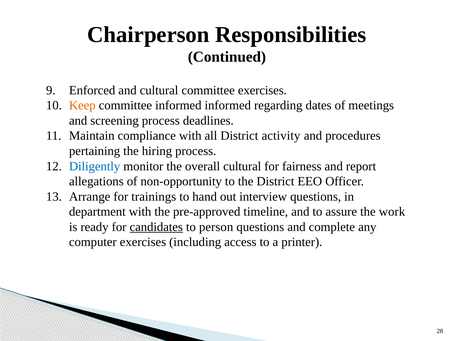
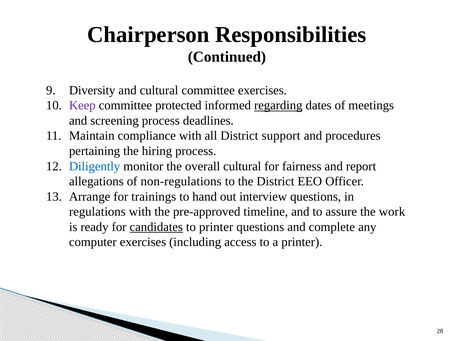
Enforced: Enforced -> Diversity (92, 90)
Keep colour: orange -> purple (82, 105)
committee informed: informed -> protected (178, 105)
regarding underline: none -> present (278, 105)
activity: activity -> support (281, 136)
non-opportunity: non-opportunity -> non-regulations (181, 181)
department: department -> regulations (97, 211)
to person: person -> printer (216, 227)
